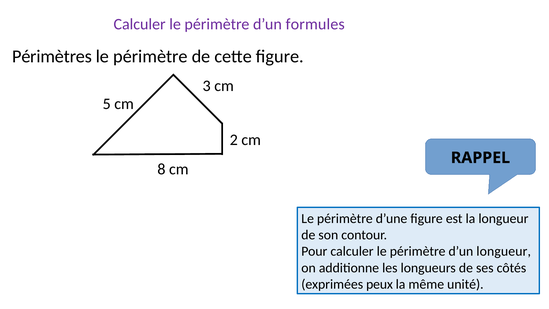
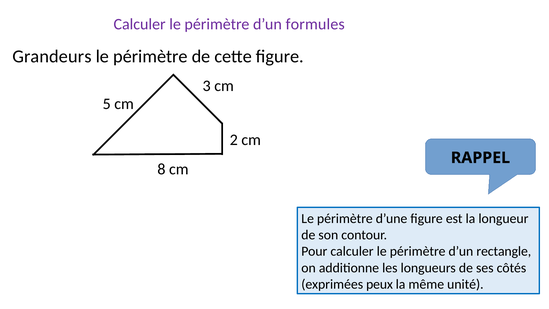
Périmètres: Périmètres -> Grandeurs (52, 56)
d’un longueur: longueur -> rectangle (504, 251)
